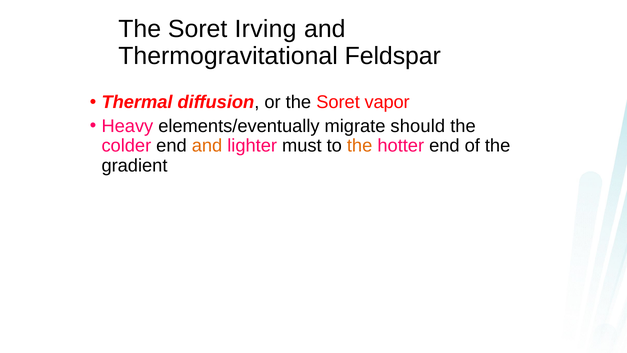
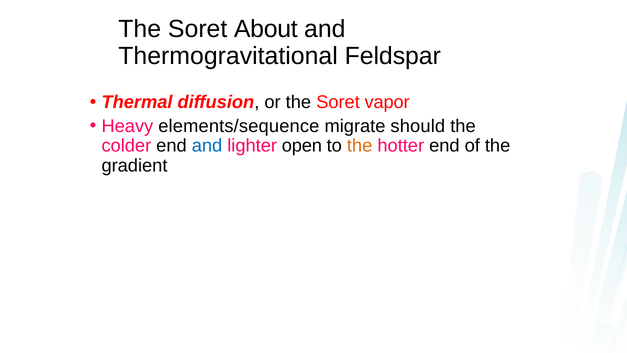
Irving: Irving -> About (266, 29)
elements/eventually: elements/eventually -> elements/sequence (239, 126)
and colour: orange -> blue (207, 146)
must: must -> open (302, 146)
